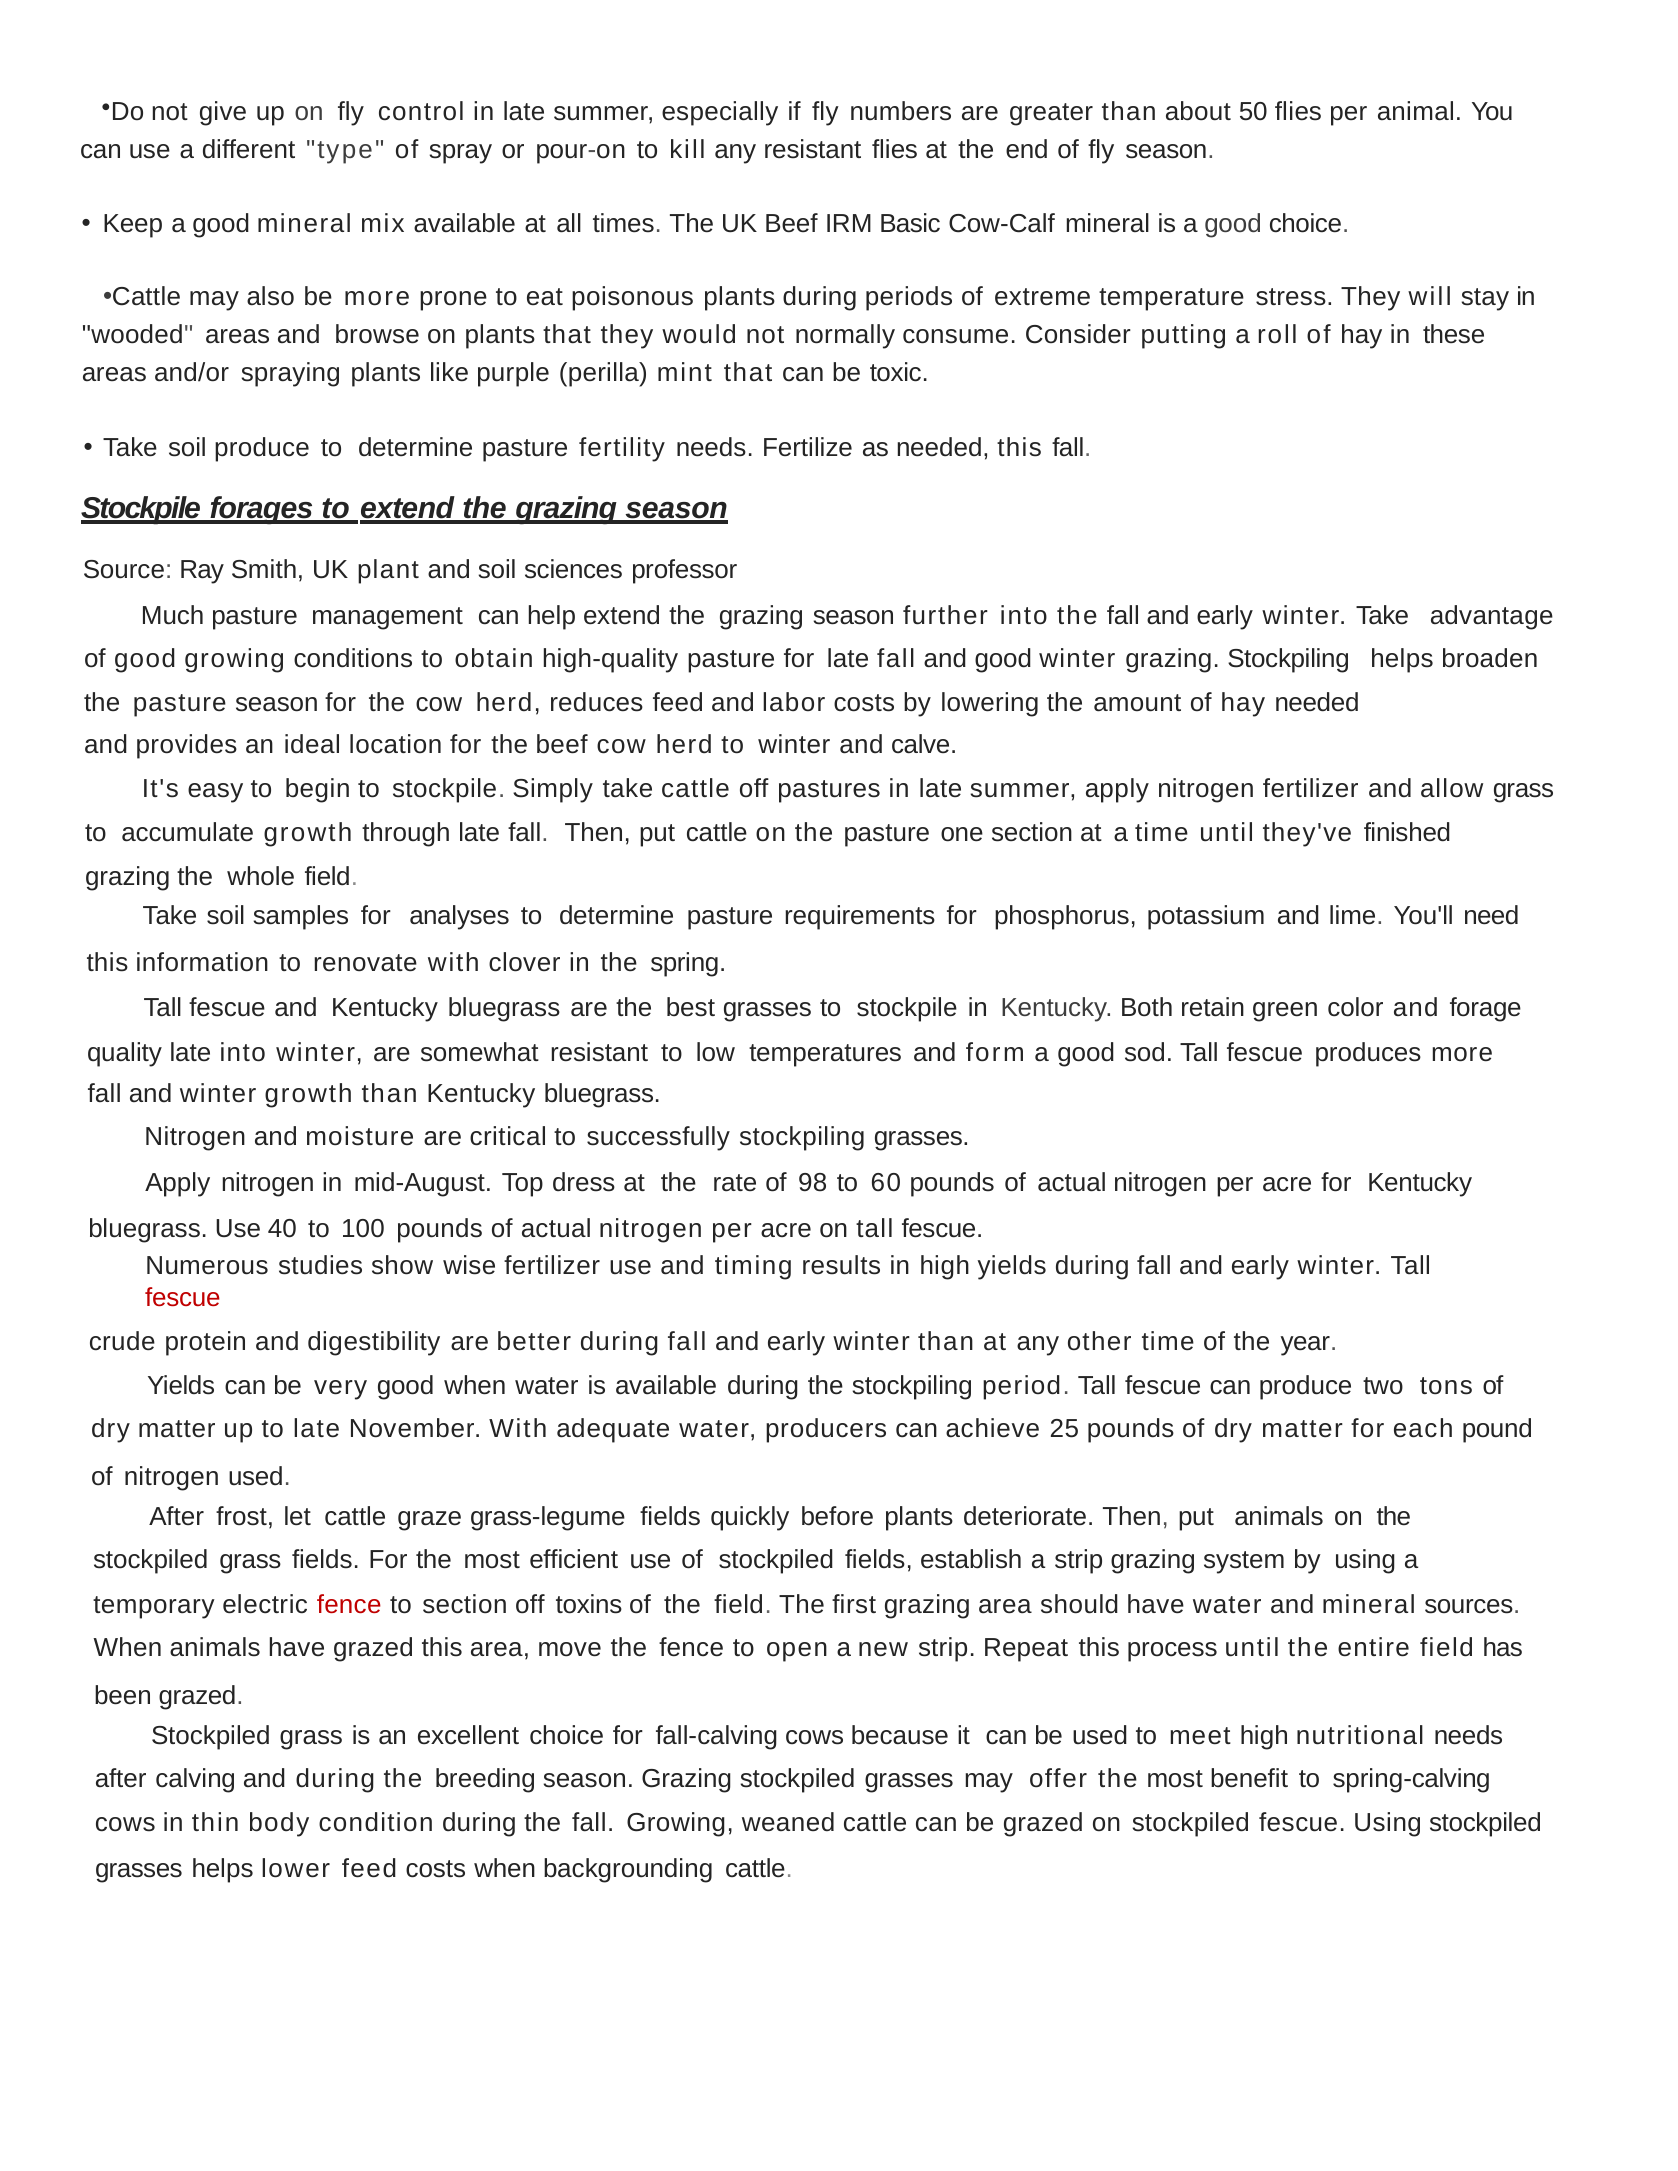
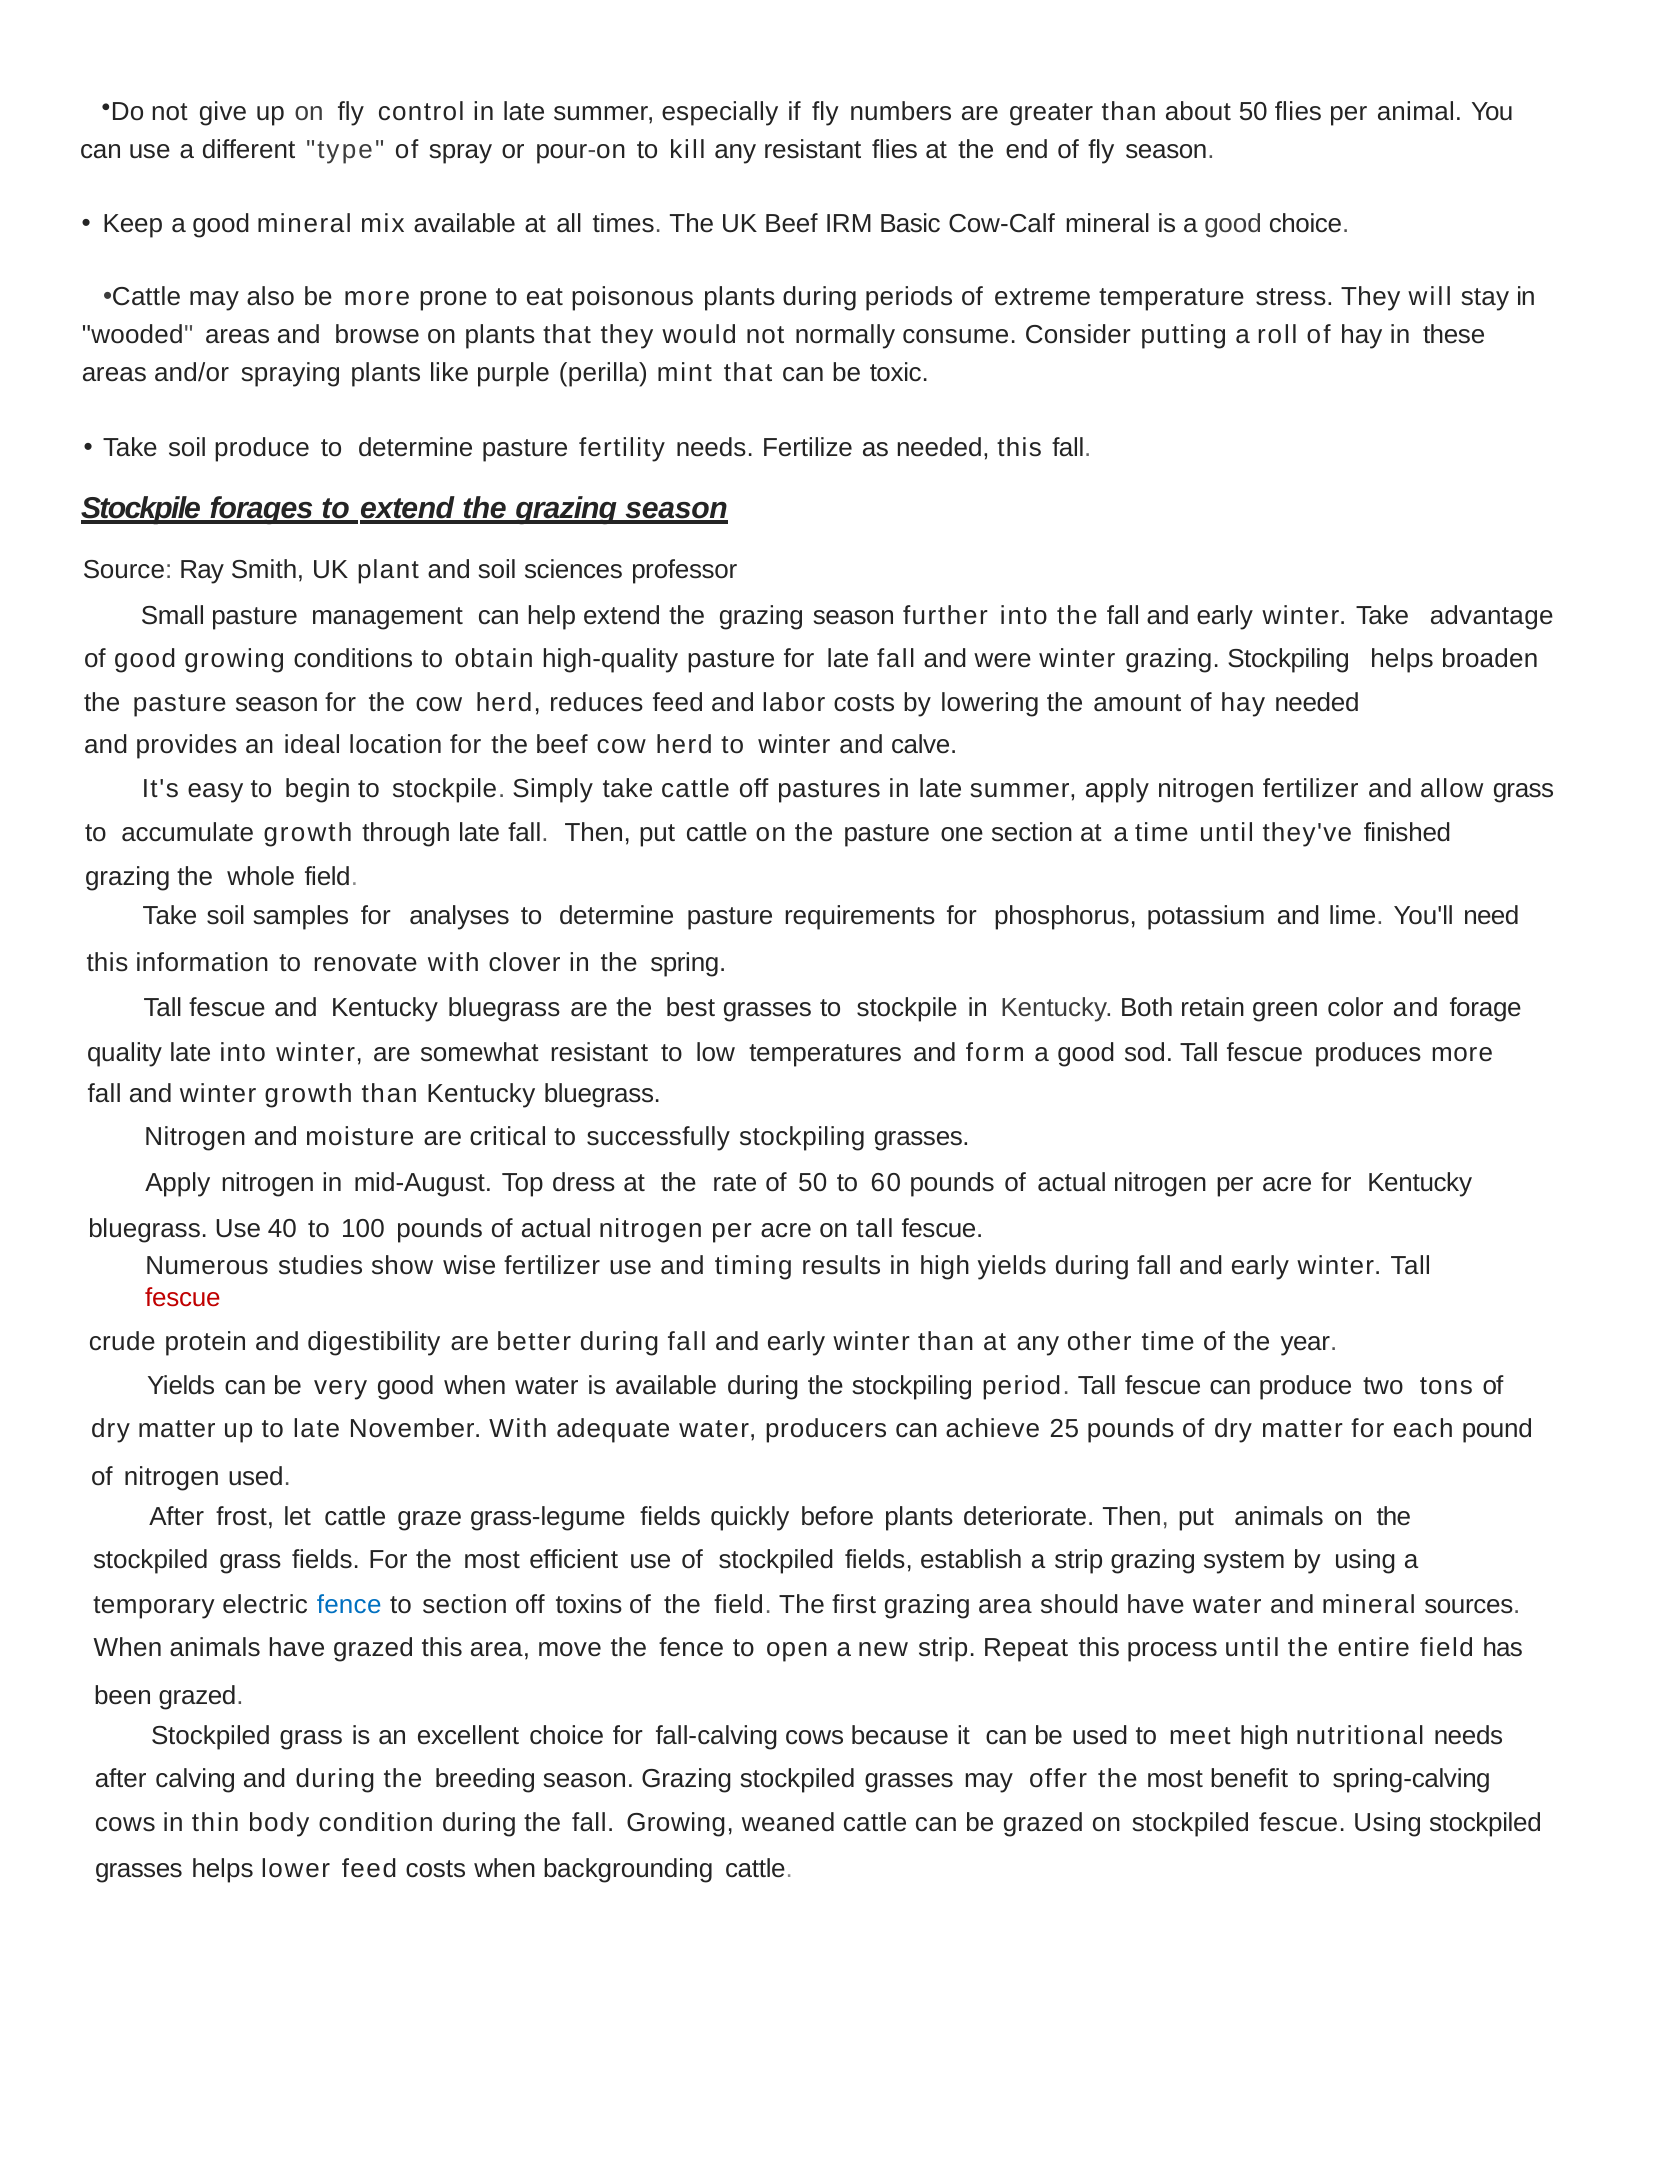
Much: Much -> Small (173, 616)
and good: good -> were (1003, 659)
of 98: 98 -> 50 (813, 1184)
fence colour: red -> blue (349, 1605)
